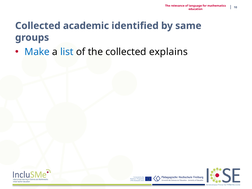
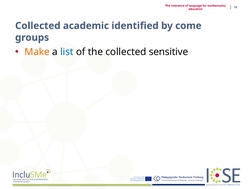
same: same -> come (188, 26)
Make colour: blue -> orange (37, 52)
explains: explains -> sensitive (168, 52)
